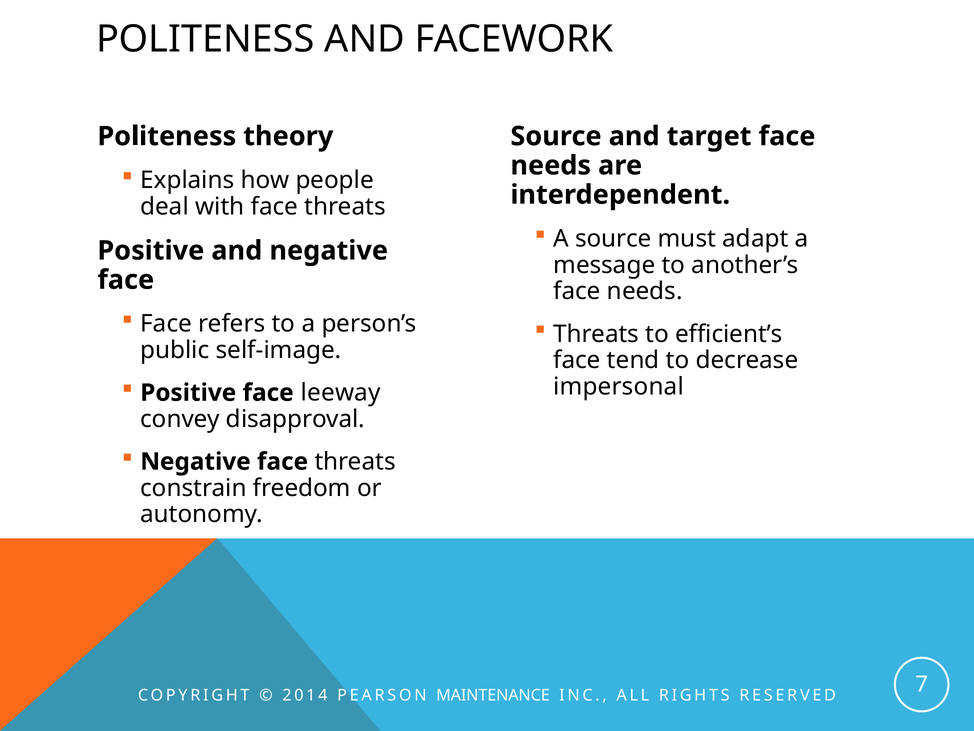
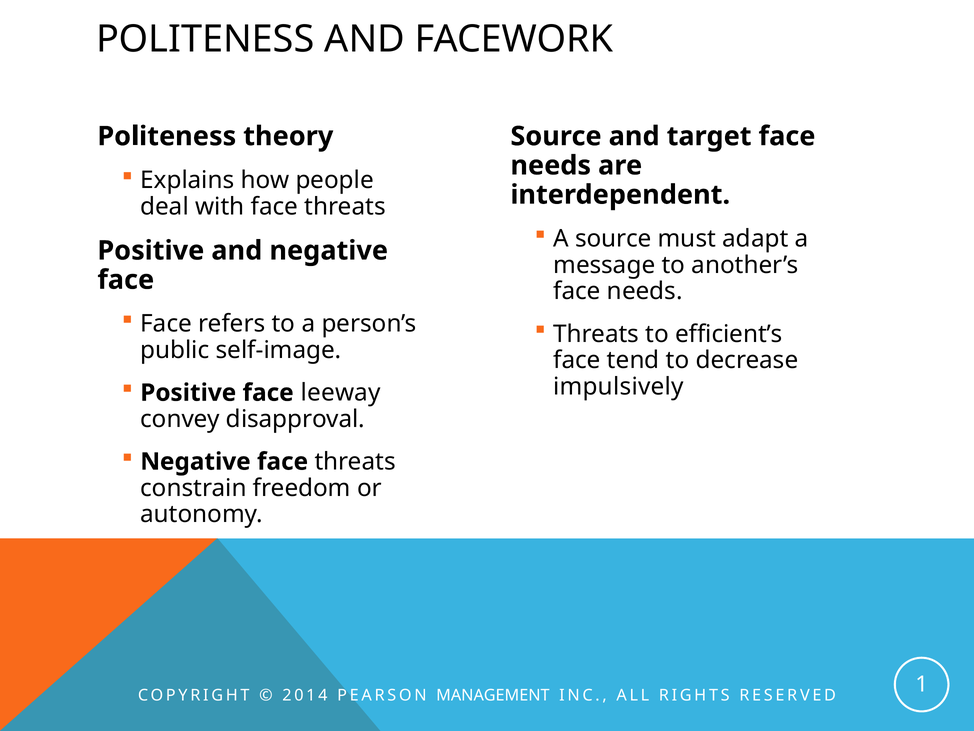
impersonal: impersonal -> impulsively (619, 386)
MAINTENANCE: MAINTENANCE -> MANAGEMENT (493, 695)
7: 7 -> 1 (922, 684)
